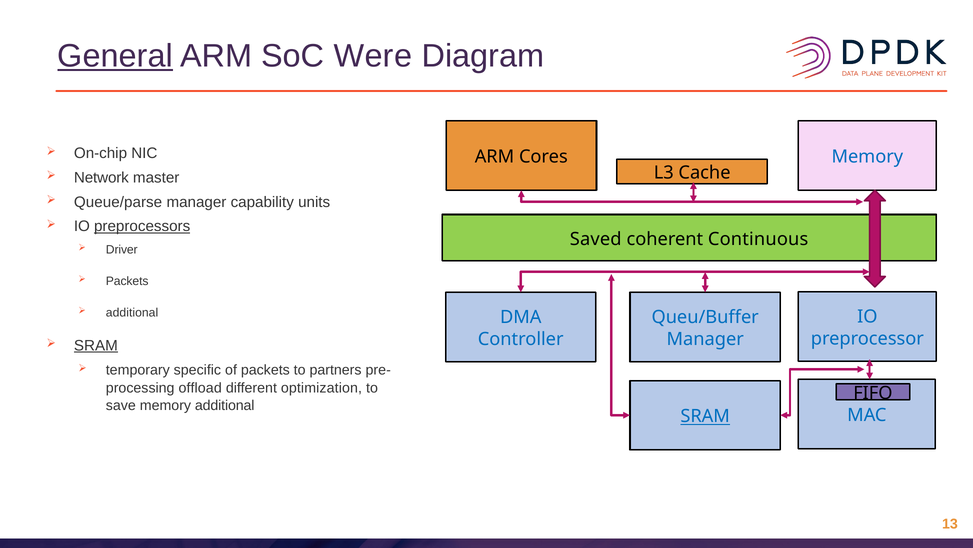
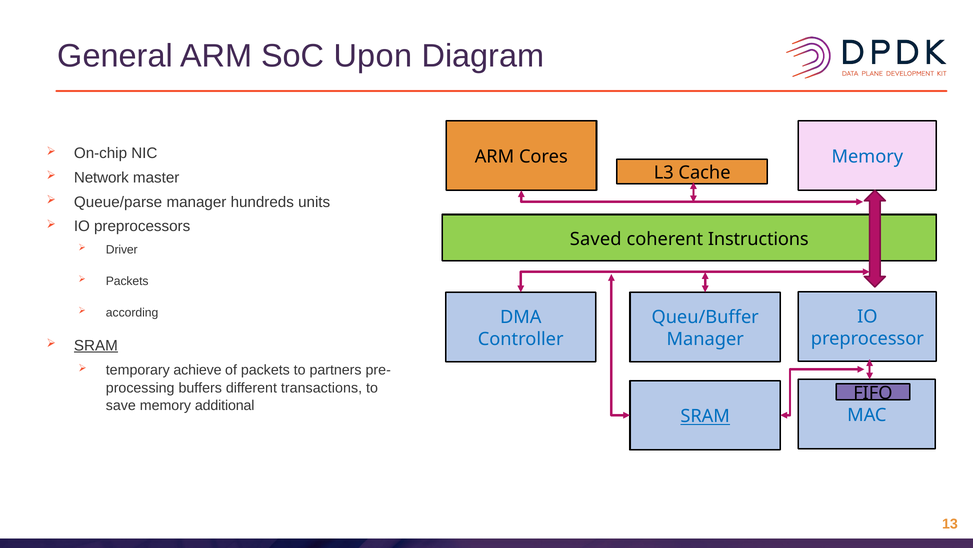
General underline: present -> none (115, 56)
Were: Were -> Upon (373, 56)
capability: capability -> hundreds (262, 202)
preprocessors underline: present -> none (142, 226)
Continuous: Continuous -> Instructions (758, 239)
additional: additional -> according (132, 312)
specific: specific -> achieve (197, 370)
offload: offload -> buffers (200, 387)
optimization: optimization -> transactions (321, 387)
